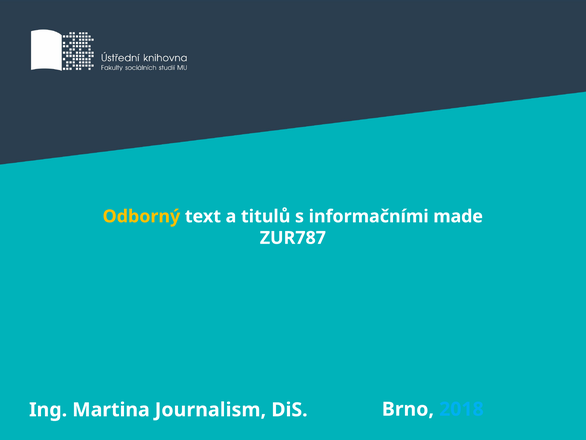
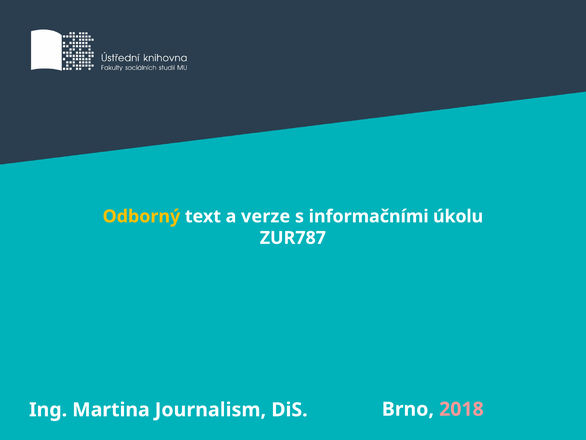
titulů: titulů -> verze (266, 216)
made: made -> úkolu (458, 216)
2018 colour: light blue -> pink (461, 409)
